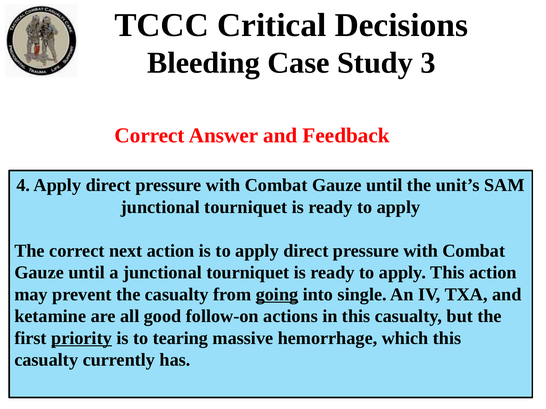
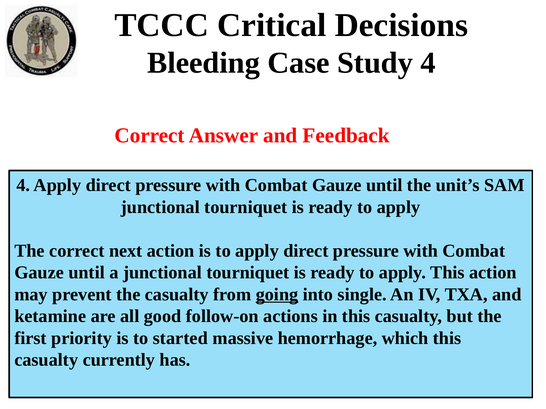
Study 3: 3 -> 4 (428, 63)
priority underline: present -> none (82, 338)
tearing: tearing -> started (180, 338)
